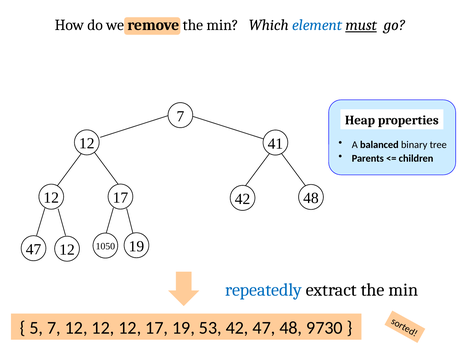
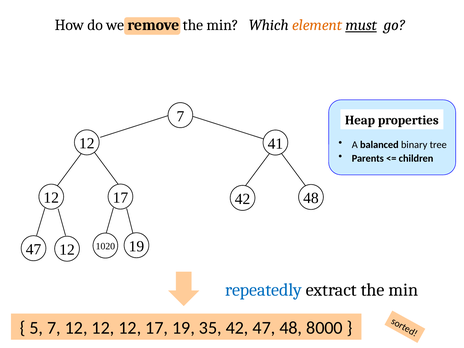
element colour: blue -> orange (317, 25)
1050: 1050 -> 1020 (105, 246)
53: 53 -> 35 (210, 328)
9730: 9730 -> 8000 (324, 328)
